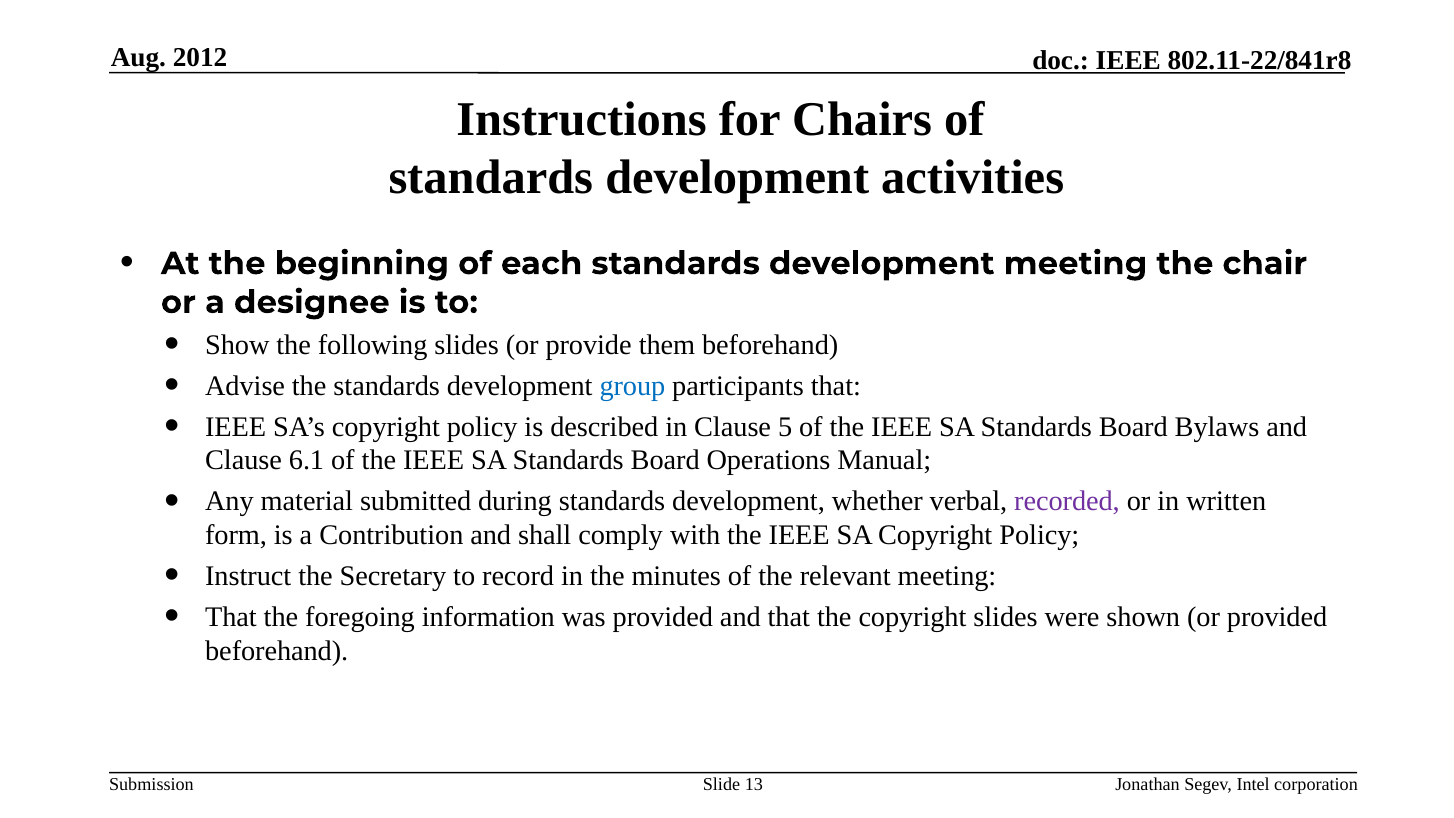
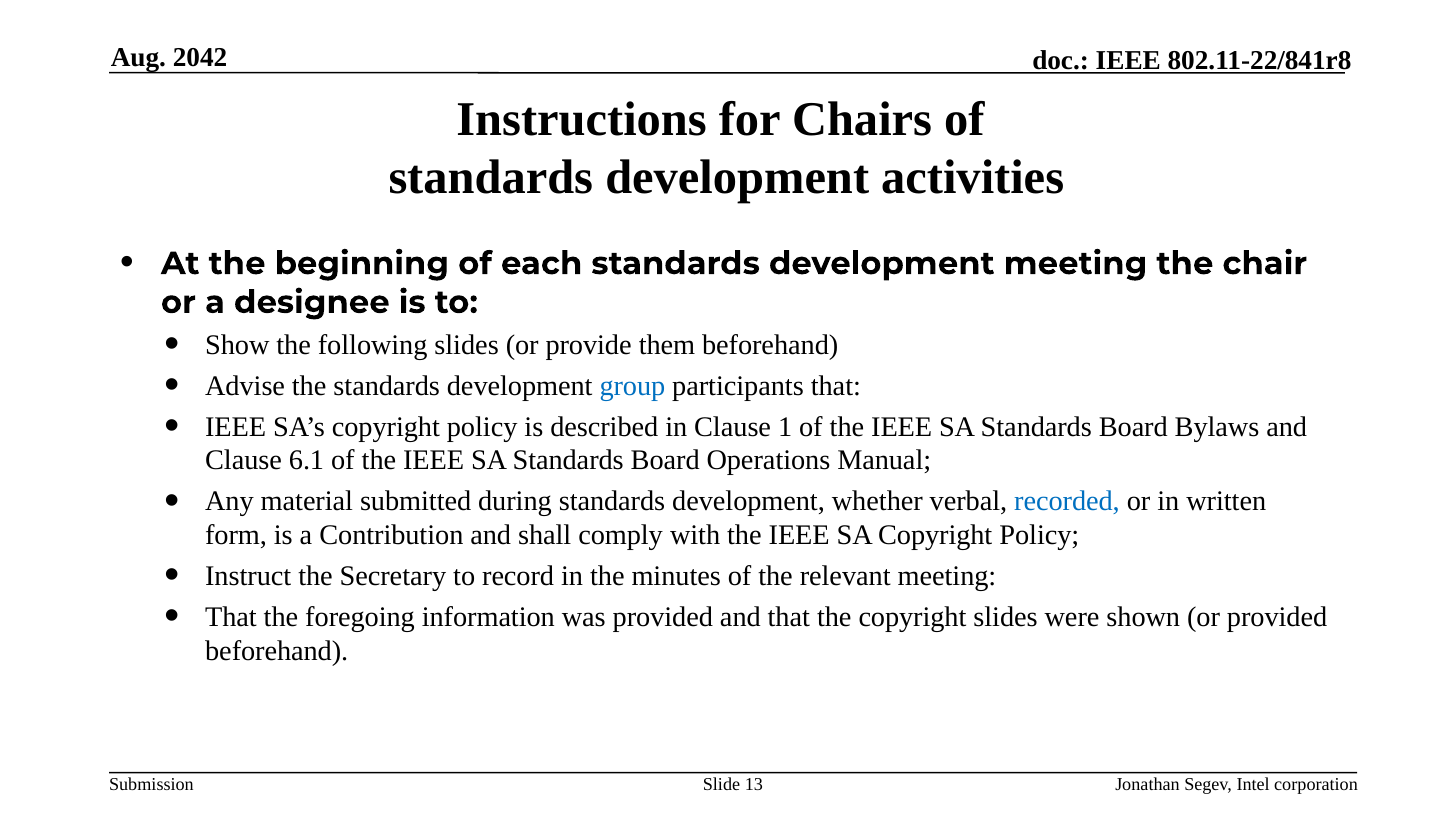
2012: 2012 -> 2042 (200, 58)
5: 5 -> 1 (785, 427)
recorded colour: purple -> blue (1067, 501)
